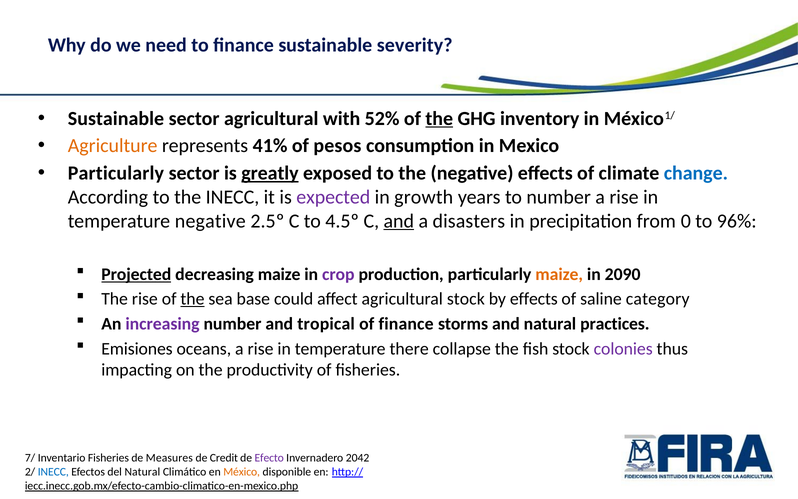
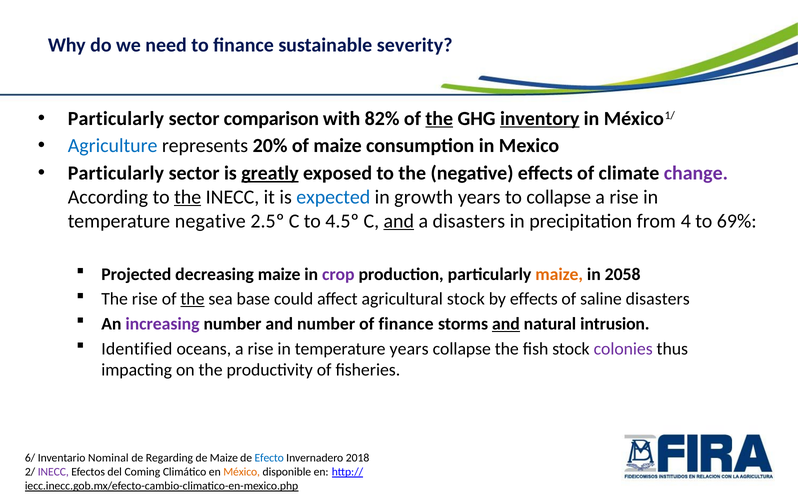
Sustainable: Sustainable -> Particularly (116, 118)
sector agricultural: agricultural -> comparison (271, 118)
52%: 52% -> 82% (382, 118)
inventory underline: none -> present (540, 118)
Agriculture colour: orange -> blue (113, 146)
41%: 41% -> 20% (270, 146)
of pesos: pesos -> maize (338, 146)
change colour: blue -> purple (696, 173)
the underline: none -> present (188, 197)
expected colour: purple -> blue (333, 197)
to number: number -> collapse (559, 197)
0: 0 -> 4 (686, 221)
96%: 96% -> 69% (737, 221)
Projected underline: present -> none (136, 274)
2090: 2090 -> 2058 (623, 274)
saline category: category -> disasters (658, 299)
and tropical: tropical -> number (326, 324)
and underline: none -> present (506, 324)
practices: practices -> intrusion (615, 324)
Emisiones: Emisiones -> Identified (137, 348)
temperature there: there -> years (409, 348)
7/: 7/ -> 6/ (30, 458)
Inventario Fisheries: Fisheries -> Nominal (108, 458)
Measures: Measures -> Regarding (169, 458)
de Credit: Credit -> Maize (224, 458)
Efecto colour: purple -> blue (269, 458)
2042: 2042 -> 2018 (358, 458)
INECC colour: blue -> purple (53, 472)
del Natural: Natural -> Coming (142, 472)
